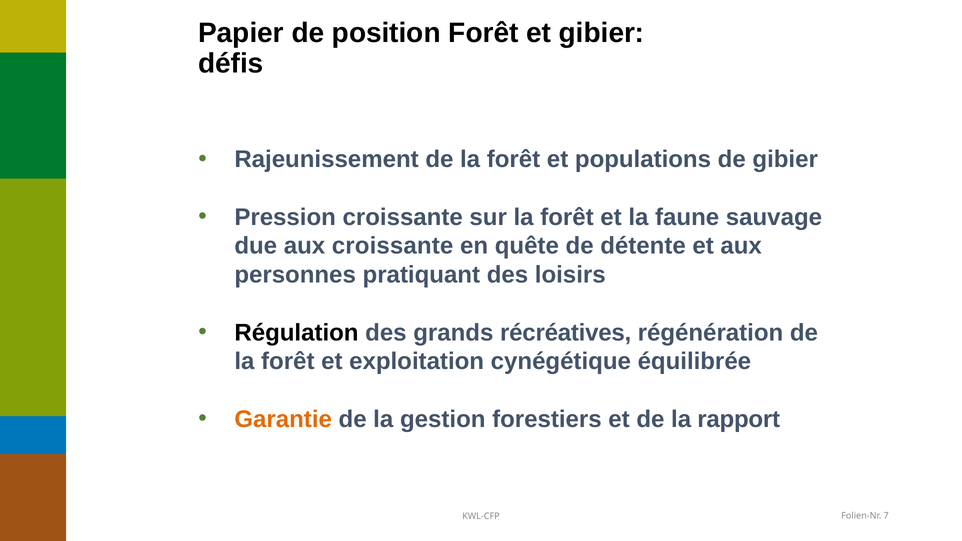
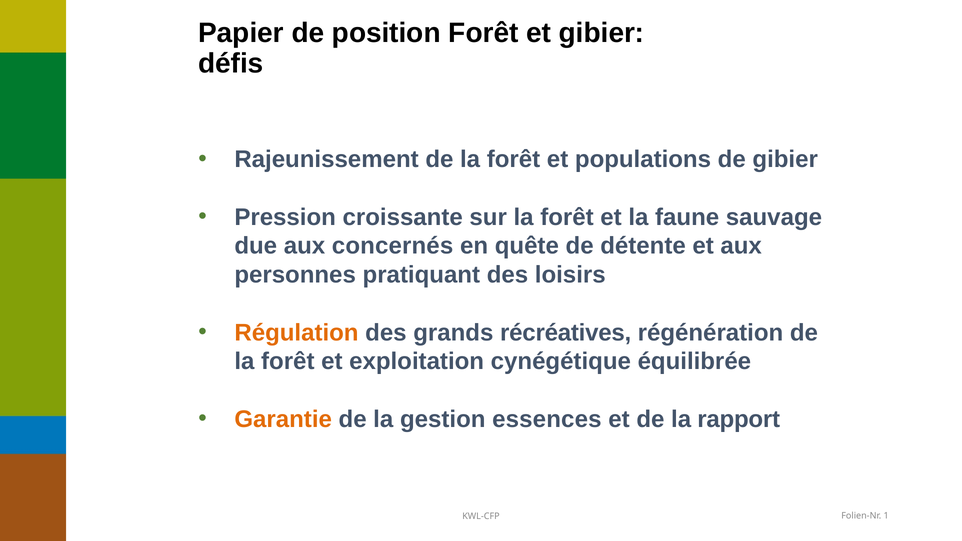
aux croissante: croissante -> concernés (393, 246)
Régulation colour: black -> orange (296, 333)
forestiers: forestiers -> essences (547, 419)
7: 7 -> 1 (886, 516)
